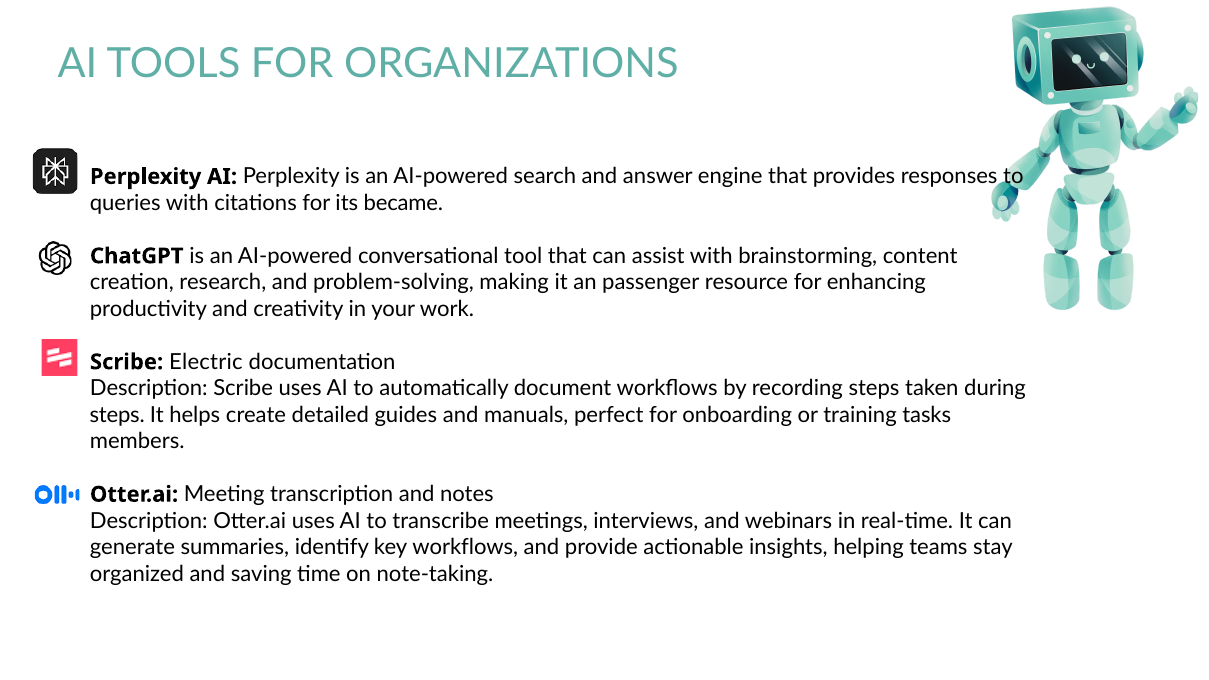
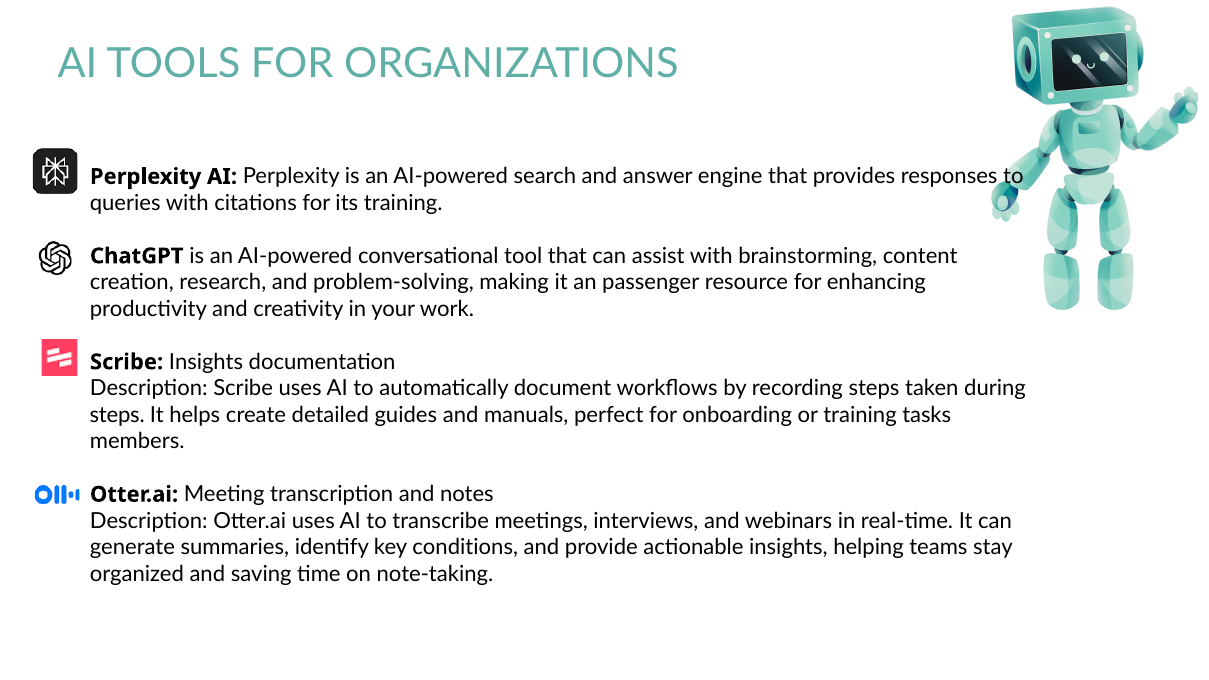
its became: became -> training (403, 203)
Scribe Electric: Electric -> Insights (206, 362)
key workflows: workflows -> conditions (465, 547)
